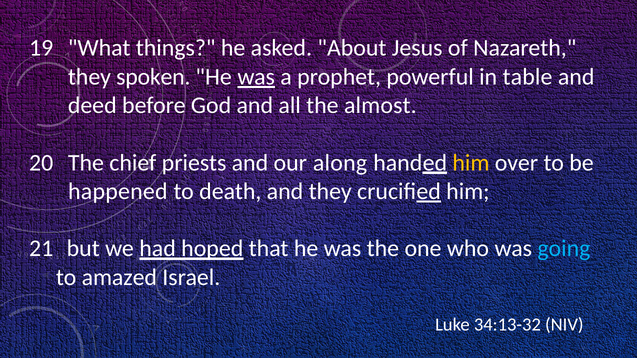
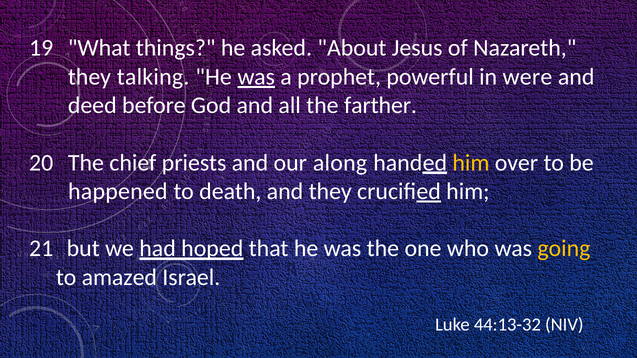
spoken: spoken -> talking (153, 77)
table: table -> were (527, 77)
almost: almost -> farther (381, 105)
going colour: light blue -> yellow (564, 249)
34:13-32: 34:13-32 -> 44:13-32 (507, 325)
